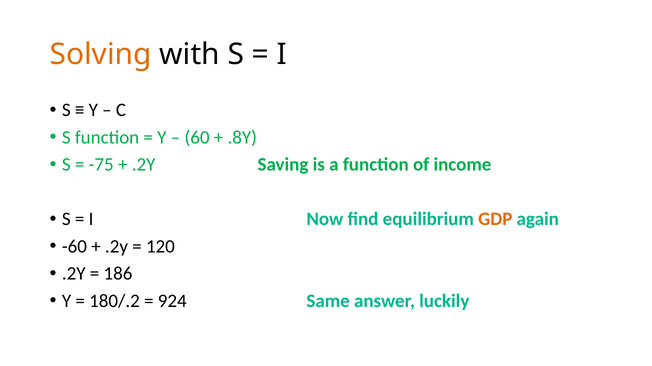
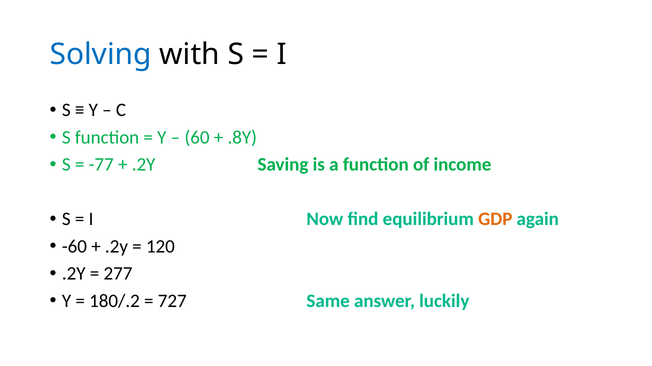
Solving colour: orange -> blue (101, 55)
-75: -75 -> -77 (101, 165)
186: 186 -> 277 (118, 274)
924: 924 -> 727 (172, 302)
